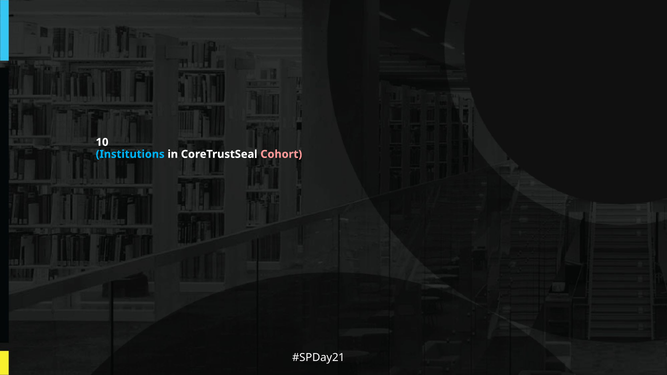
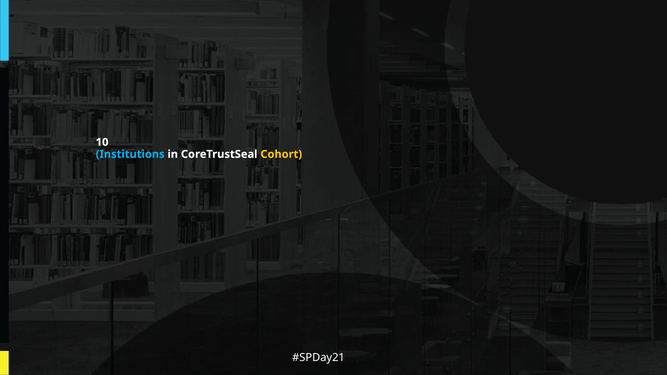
Cohort colour: pink -> yellow (281, 154)
